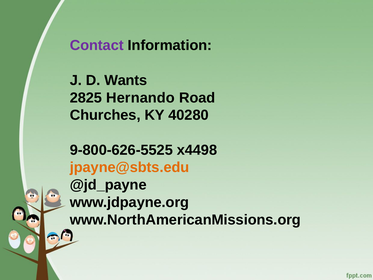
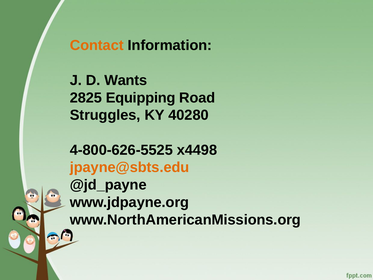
Contact colour: purple -> orange (97, 45)
Hernando: Hernando -> Equipping (141, 98)
Churches: Churches -> Struggles (105, 115)
9-800-626-5525: 9-800-626-5525 -> 4-800-626-5525 (121, 150)
